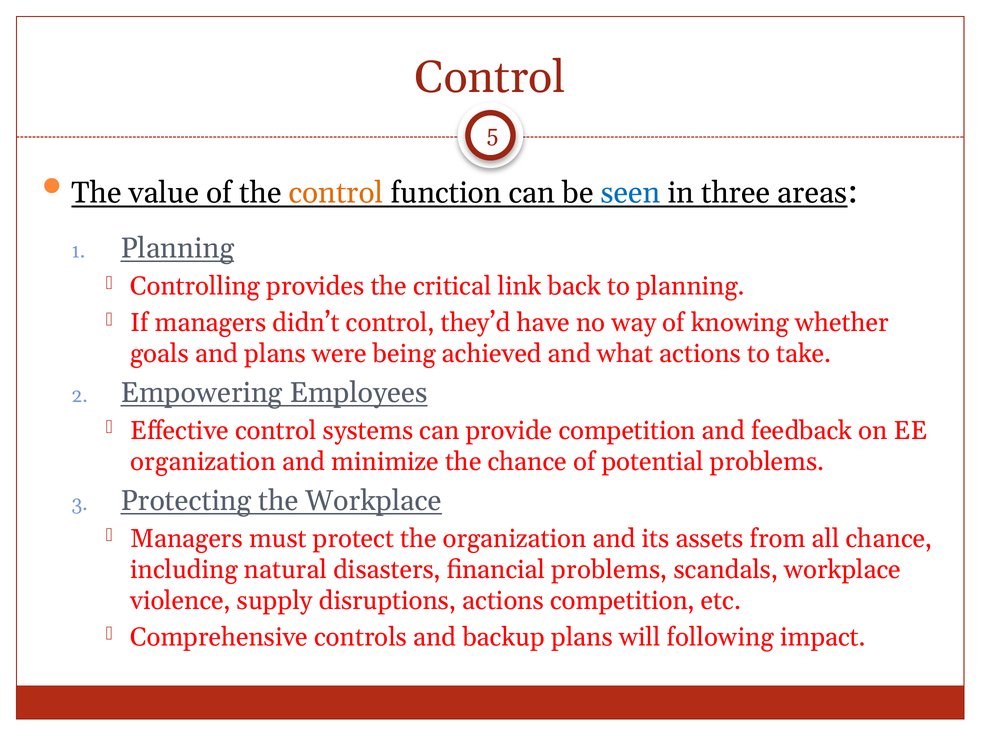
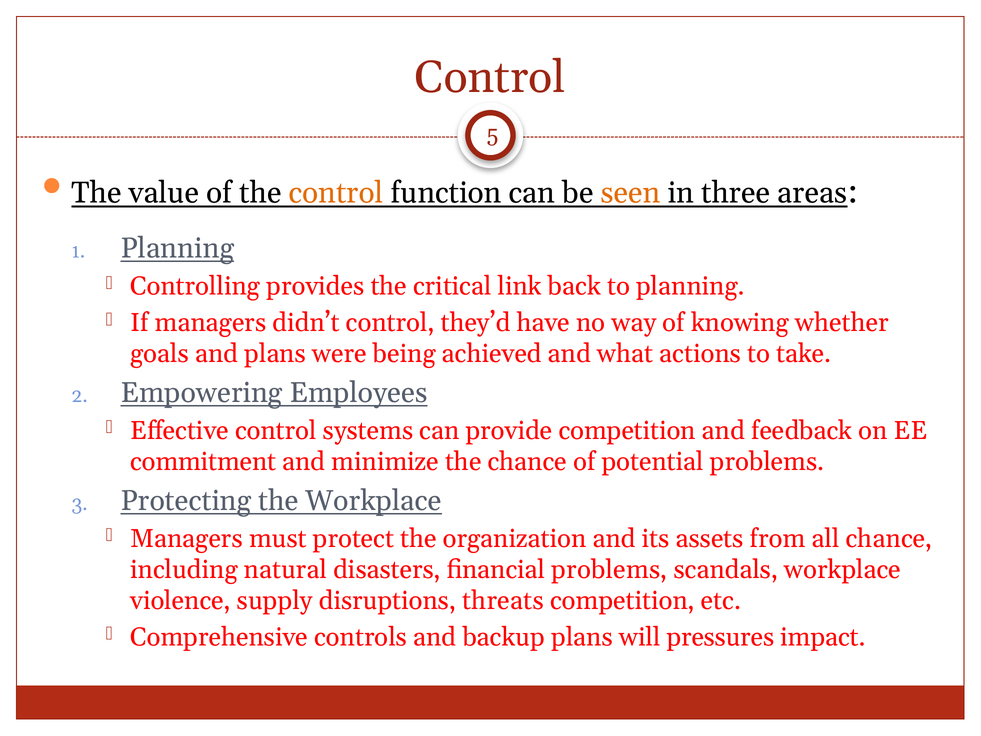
seen colour: blue -> orange (631, 193)
organization: organization -> commitment (203, 462)
disruptions actions: actions -> threats (503, 601)
following: following -> pressures (720, 637)
